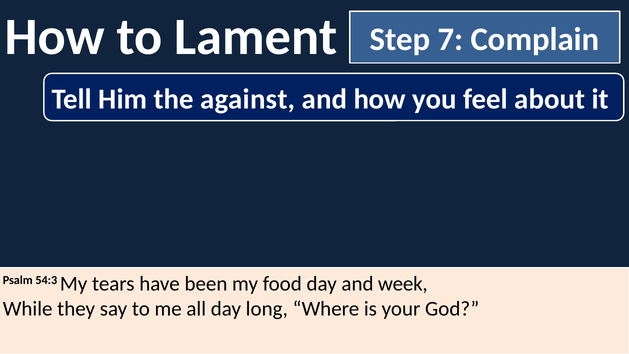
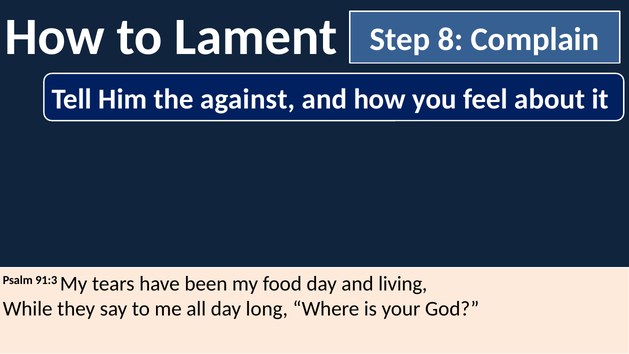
7: 7 -> 8 (450, 39)
54:3: 54:3 -> 91:3 (46, 280)
week: week -> living (403, 284)
